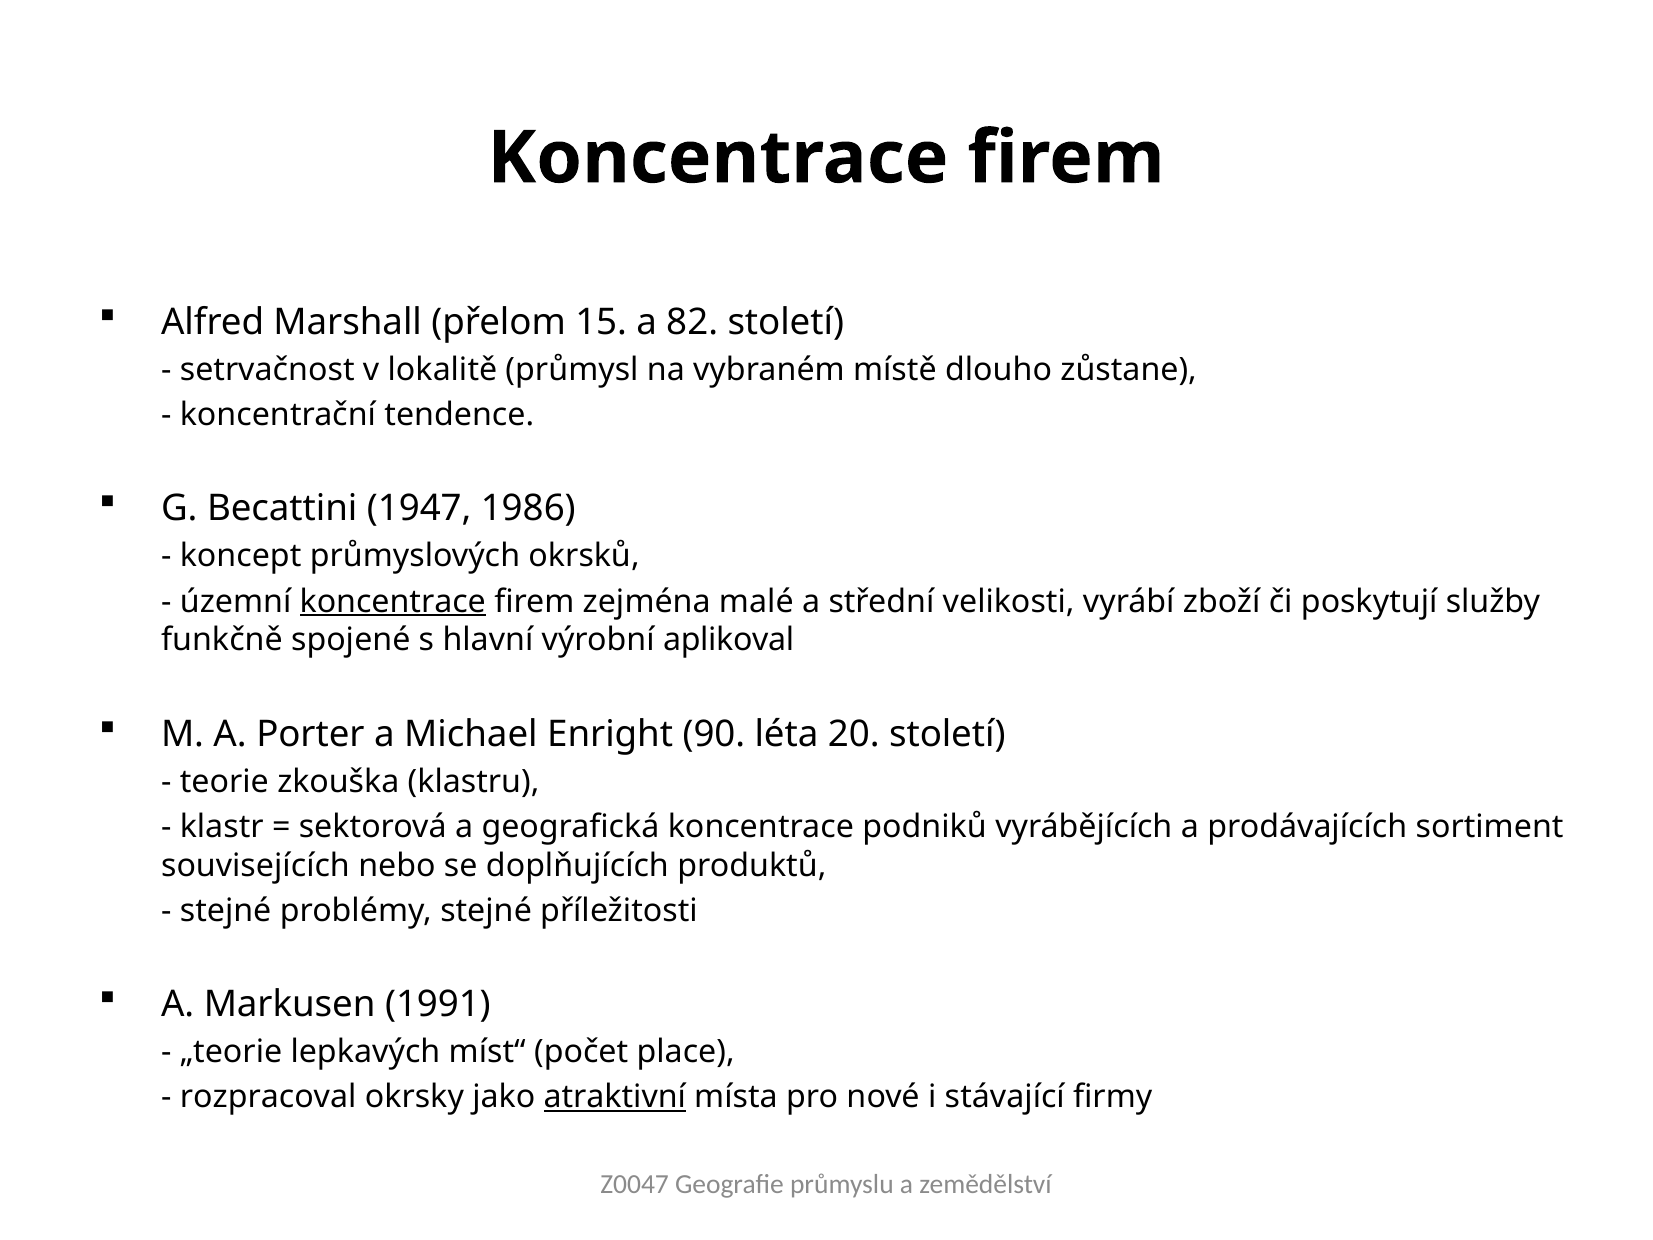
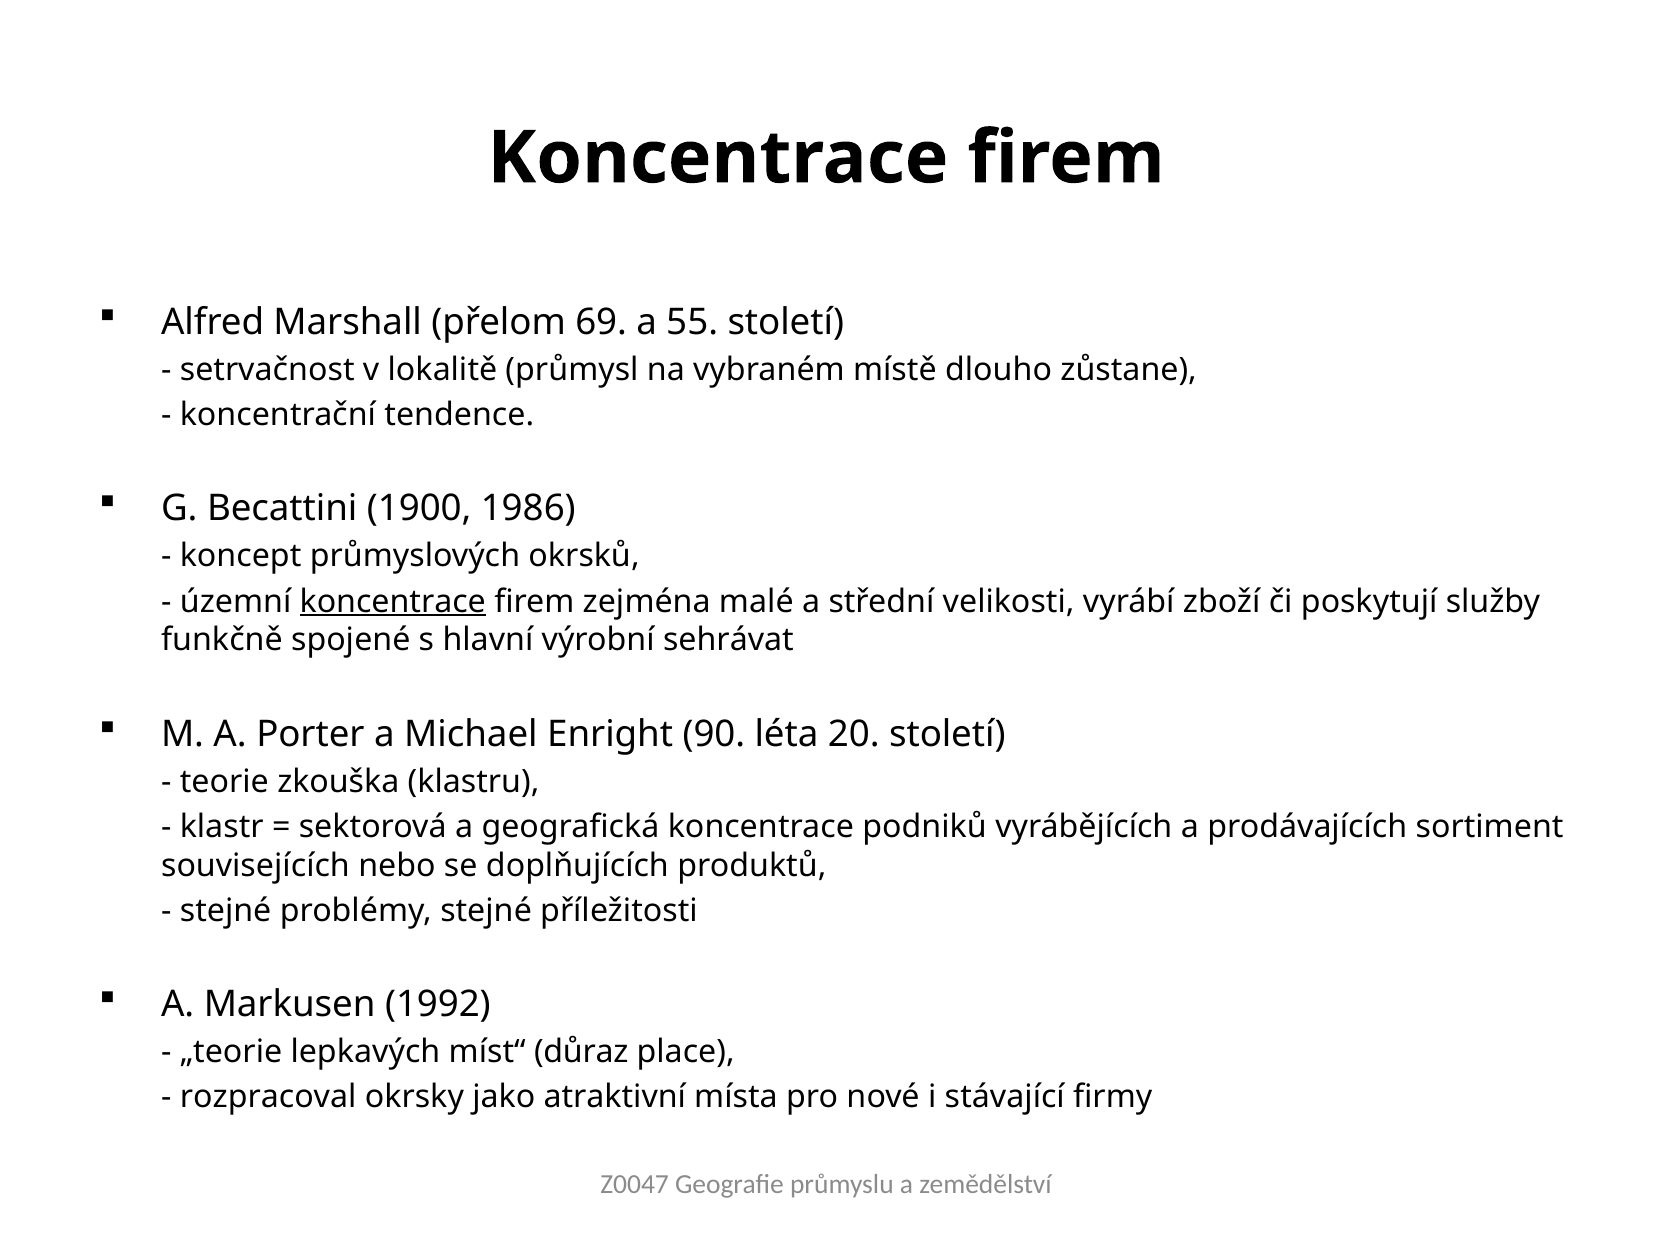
15: 15 -> 69 (601, 322)
82: 82 -> 55 (692, 322)
1947: 1947 -> 1900 (419, 509)
aplikoval: aplikoval -> sehrávat (728, 640)
1991: 1991 -> 1992 (438, 1004)
počet: počet -> důraz (581, 1052)
atraktivní underline: present -> none (615, 1097)
